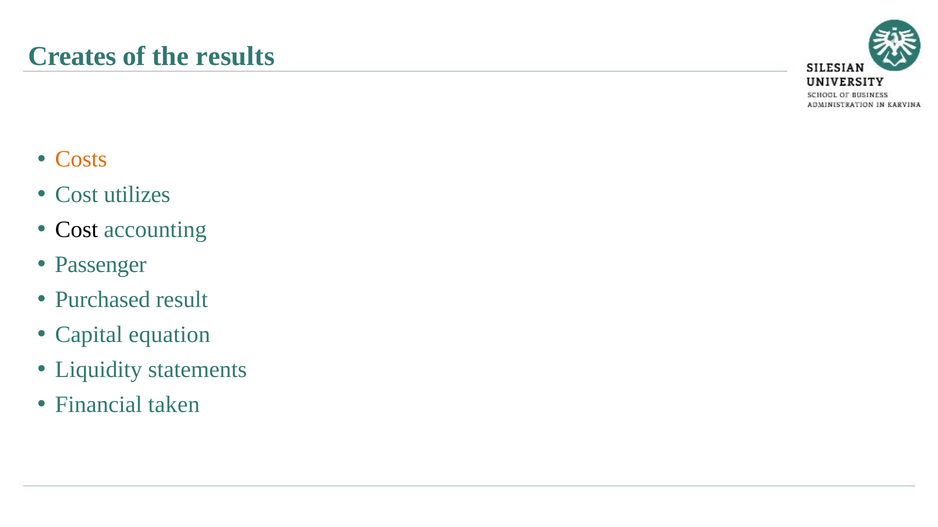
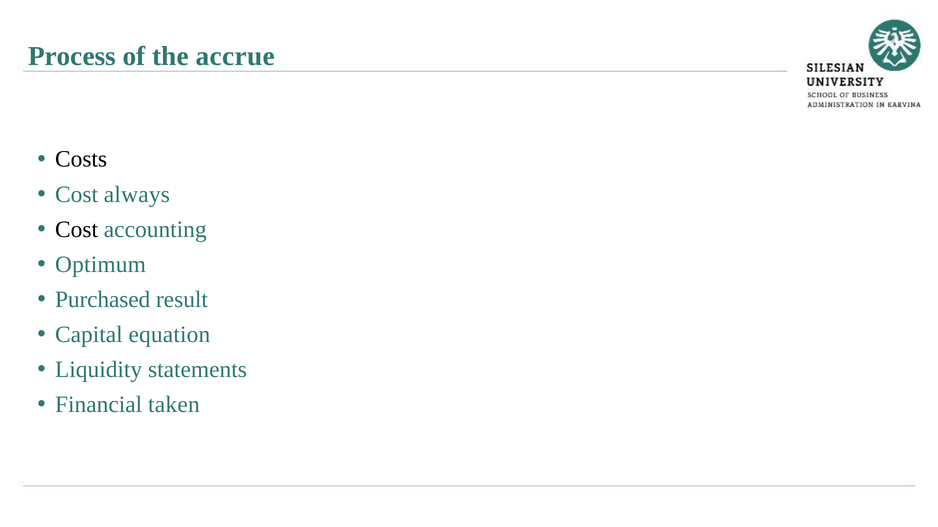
Creates: Creates -> Process (72, 56)
results: results -> accrue (235, 56)
Costs colour: orange -> black (81, 159)
utilizes: utilizes -> always (137, 195)
Passenger: Passenger -> Optimum (101, 265)
